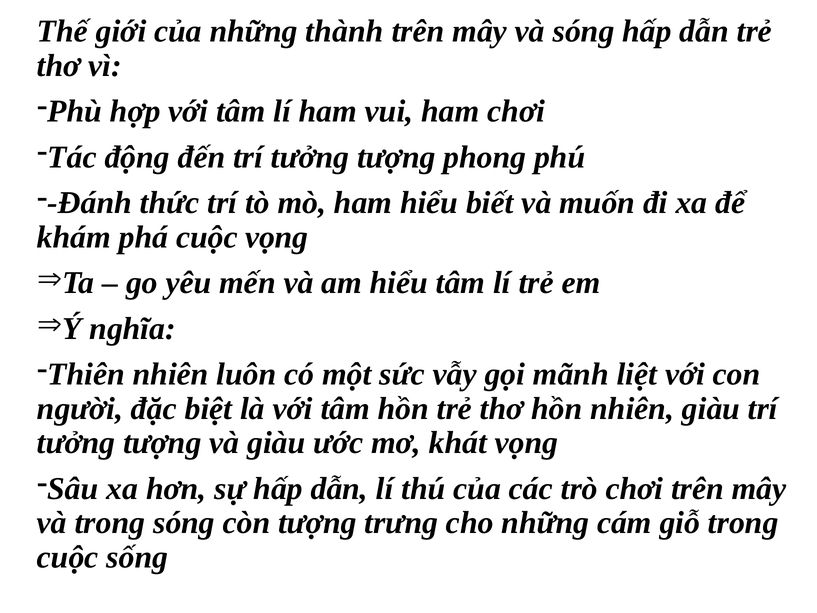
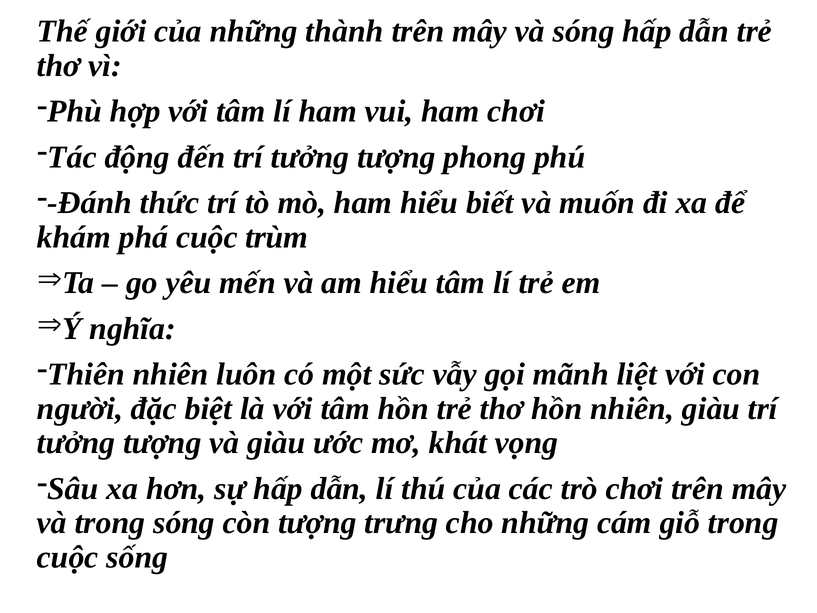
cuộc vọng: vọng -> trùm (277, 237)
